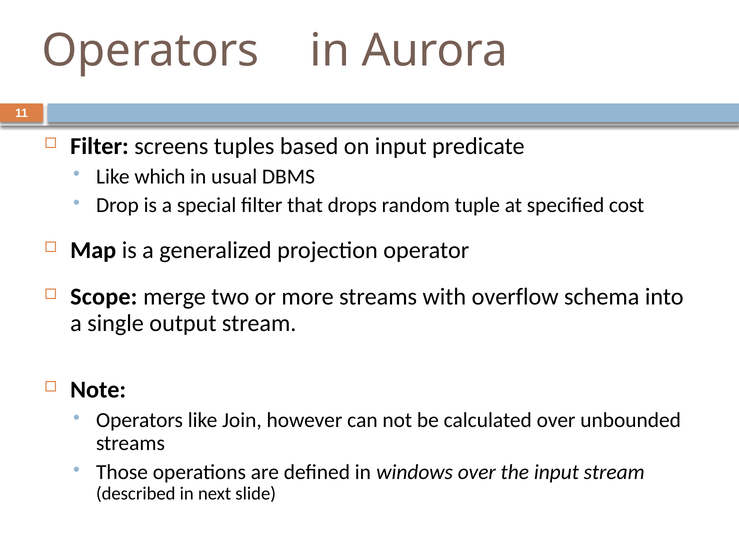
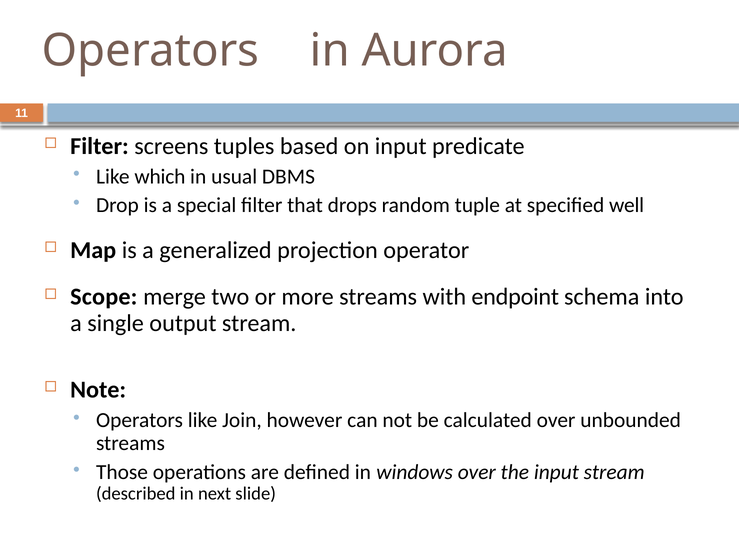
cost: cost -> well (627, 205)
overflow: overflow -> endpoint (515, 297)
